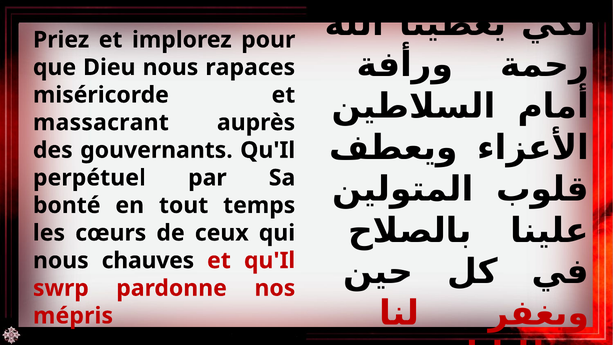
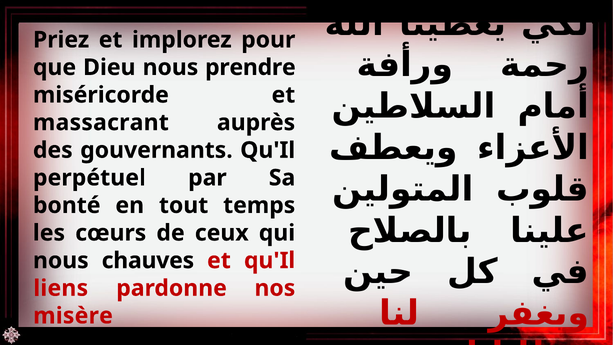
rapaces: rapaces -> prendre (250, 67)
swrp: swrp -> liens (61, 288)
mépris: mépris -> misère (73, 316)
